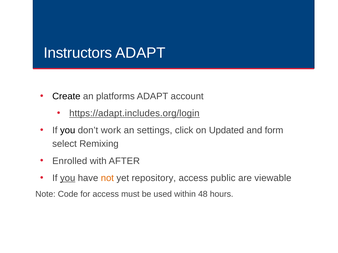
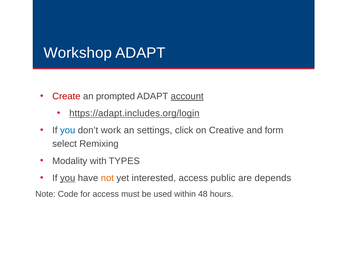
Instructors: Instructors -> Workshop (78, 53)
Create colour: black -> red (66, 97)
platforms: platforms -> prompted (115, 97)
account underline: none -> present (187, 97)
you colour: black -> blue (68, 131)
Updated: Updated -> Creative (226, 131)
Enrolled: Enrolled -> Modality (70, 161)
AFTER: AFTER -> TYPES (124, 161)
repository: repository -> interested (154, 178)
viewable: viewable -> depends (273, 178)
